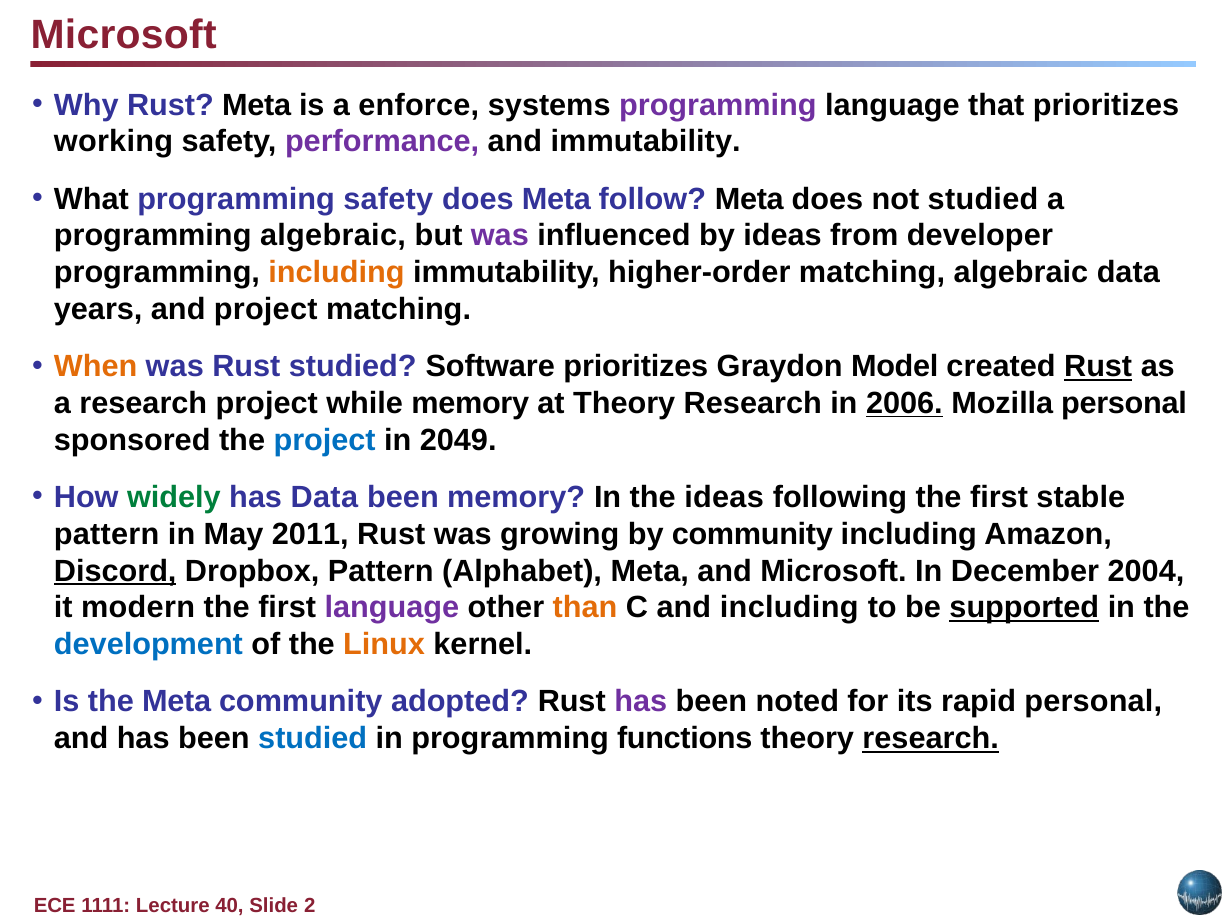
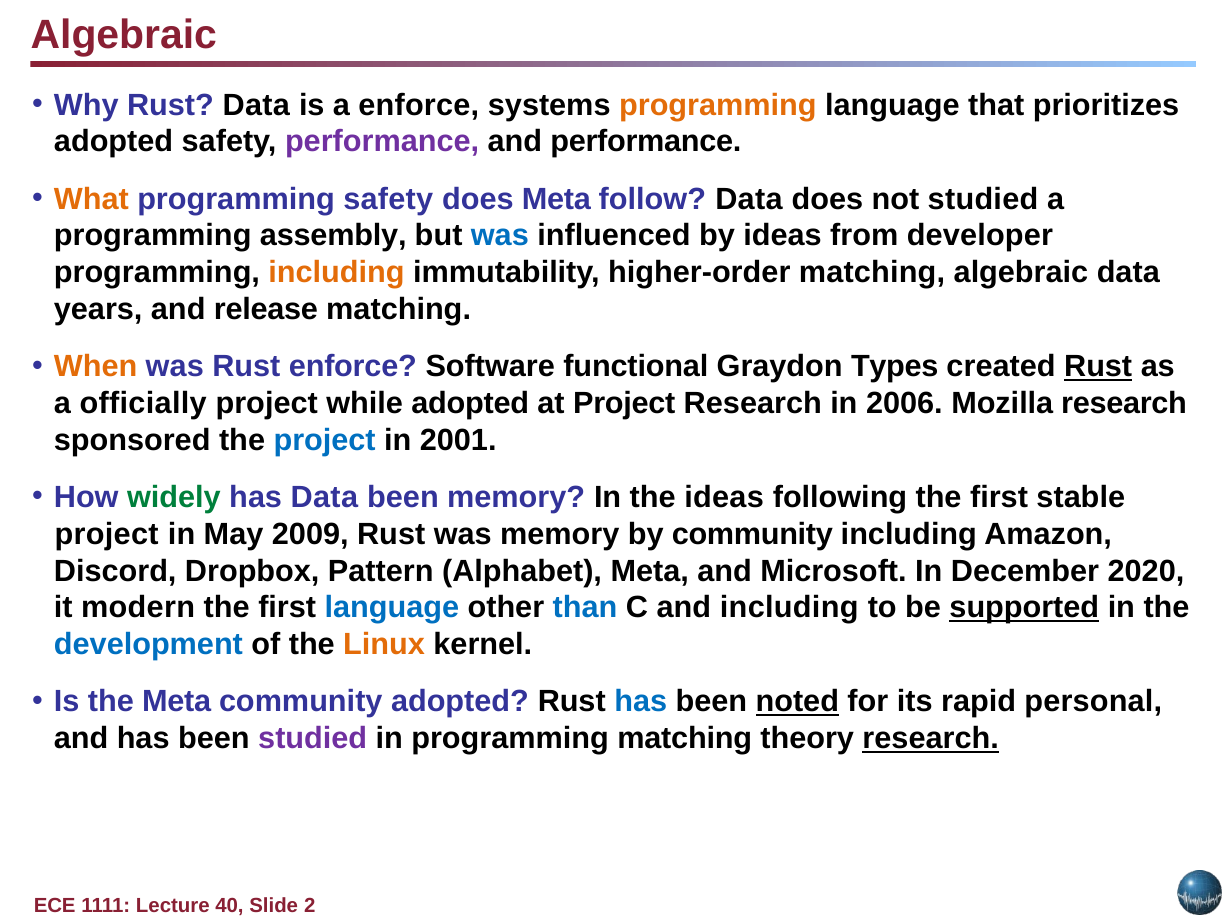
Microsoft: Microsoft -> Algebraic (124, 35)
Rust Meta: Meta -> Data (256, 105)
programming colour: purple -> orange (718, 105)
working: working -> adopted (114, 142)
and immutability: immutability -> performance (646, 142)
What colour: black -> orange (91, 199)
follow Meta: Meta -> Data (749, 199)
programming algebraic: algebraic -> assembly (333, 236)
was colour: purple -> blue (500, 236)
and project: project -> release (266, 309)
Rust studied: studied -> enforce (353, 367)
Software prioritizes: prioritizes -> functional (636, 367)
Model: Model -> Types (895, 367)
a research: research -> officially (143, 403)
while memory: memory -> adopted (470, 403)
at Theory: Theory -> Project (624, 403)
2006 underline: present -> none (904, 403)
Mozilla personal: personal -> research (1124, 403)
2049: 2049 -> 2001 (458, 440)
pattern: pattern -> project (107, 534)
2011: 2011 -> 2009 (310, 534)
was growing: growing -> memory (560, 534)
Discord underline: present -> none (115, 571)
2004: 2004 -> 2020 (1146, 571)
language colour: purple -> blue (392, 608)
than colour: orange -> blue (585, 608)
has colour: purple -> blue (641, 702)
noted underline: none -> present (797, 702)
studied colour: blue -> purple (313, 739)
programming functions: functions -> matching (685, 739)
